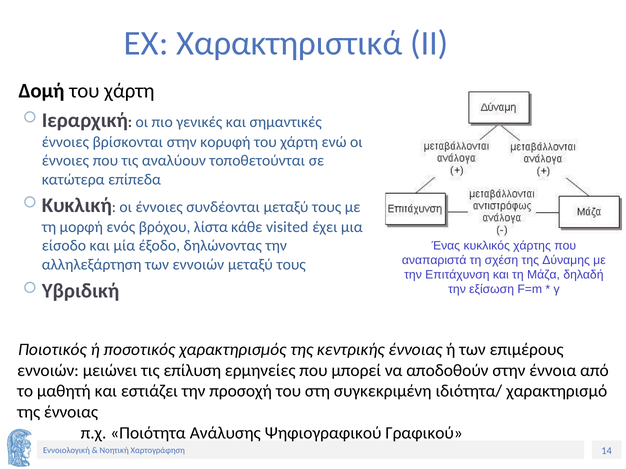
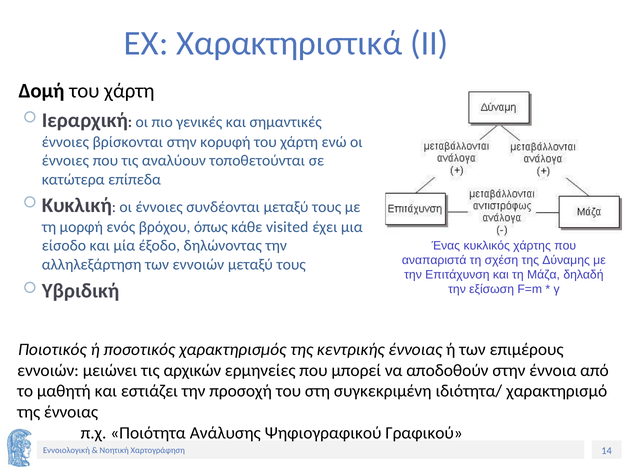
λίστα: λίστα -> όπως (211, 227)
επίλυση: επίλυση -> αρχικών (192, 371)
